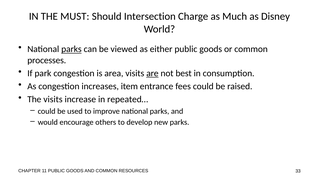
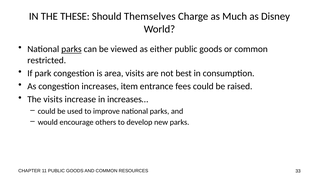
MUST: MUST -> THESE (75, 16)
Intersection: Intersection -> Themselves (150, 16)
processes: processes -> restricted (47, 60)
are underline: present -> none (152, 74)
repeated…: repeated… -> increases… (128, 100)
